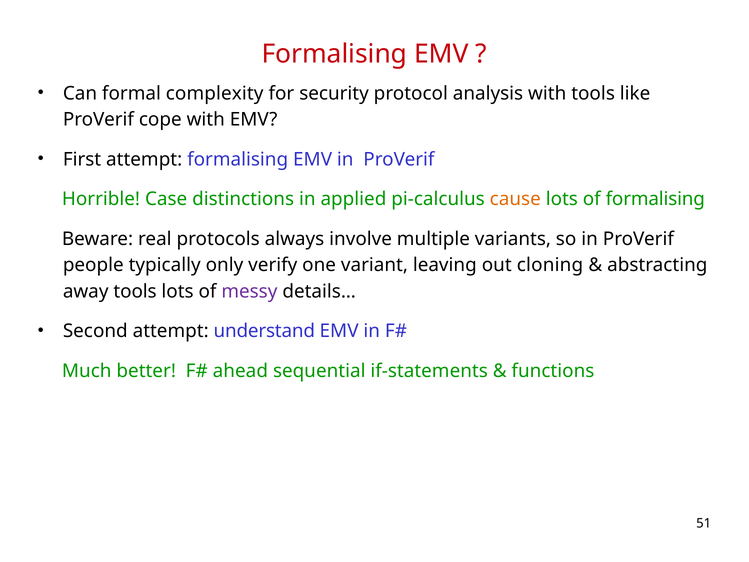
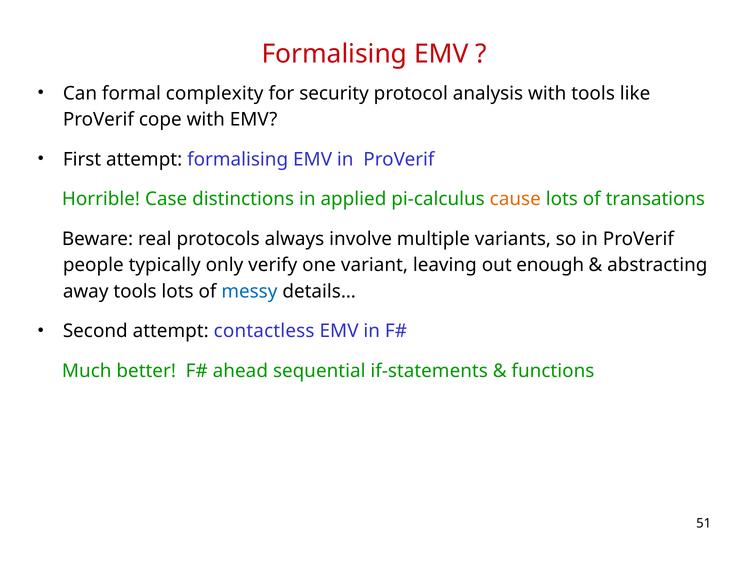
of formalising: formalising -> transations (655, 199)
cloning: cloning -> enough (550, 265)
messy colour: purple -> blue (249, 291)
understand: understand -> contactless (264, 331)
